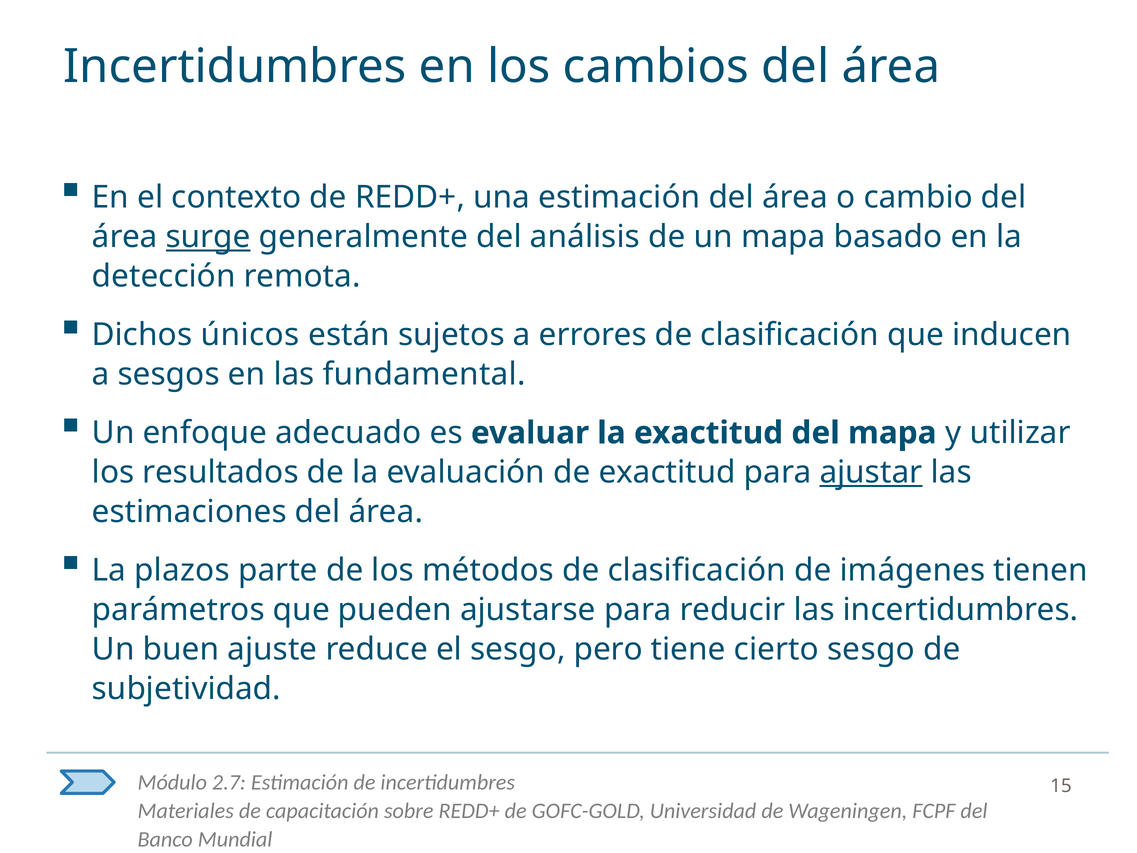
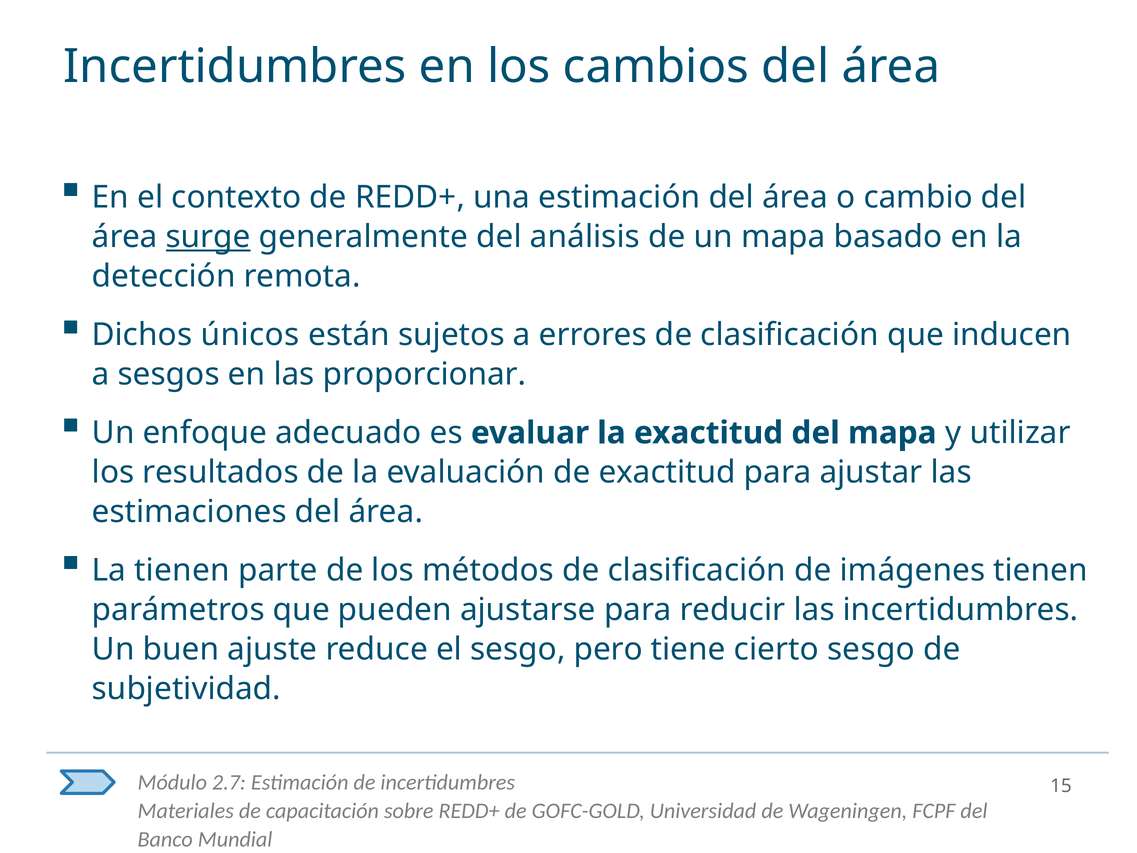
fundamental: fundamental -> proporcionar (425, 374)
ajustar underline: present -> none (871, 472)
La plazos: plazos -> tienen (182, 570)
